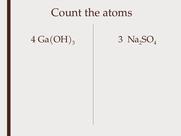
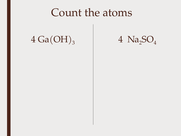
3: 3 -> 4 (121, 39)
